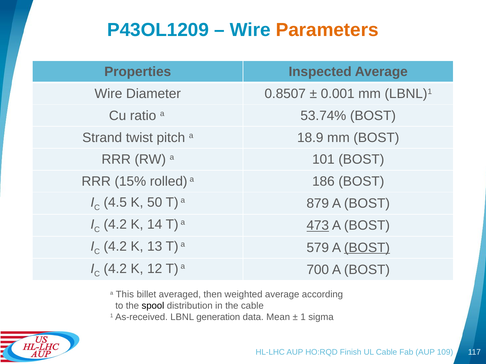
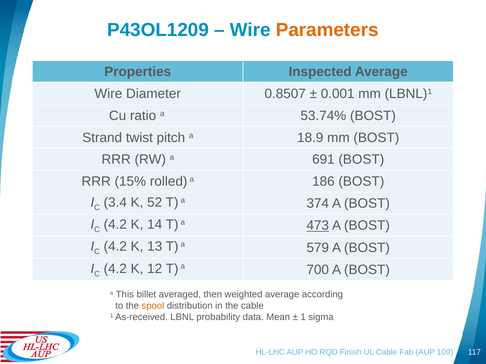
101: 101 -> 691 (323, 160)
4.5: 4.5 -> 3.4 (115, 203)
50: 50 -> 52 (155, 203)
879: 879 -> 374 (318, 204)
BOST underline: present -> none (367, 248)
spool colour: black -> orange (153, 306)
generation: generation -> probability (218, 318)
